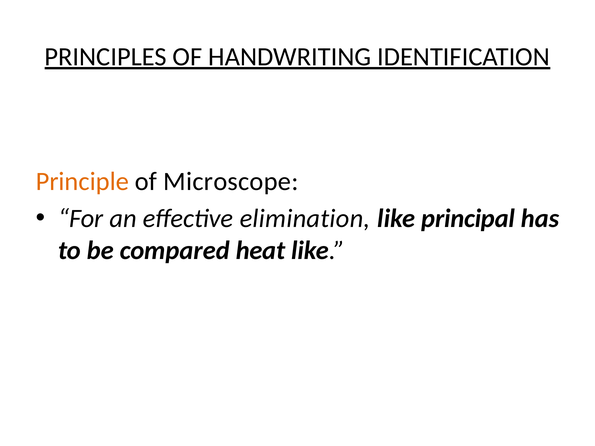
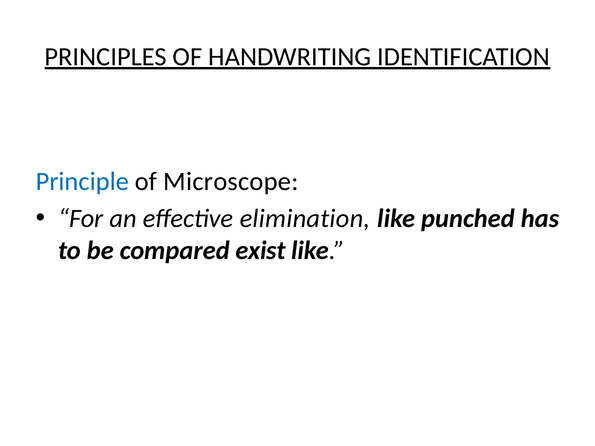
Principle colour: orange -> blue (82, 182)
principal: principal -> punched (468, 219)
heat: heat -> exist (261, 250)
